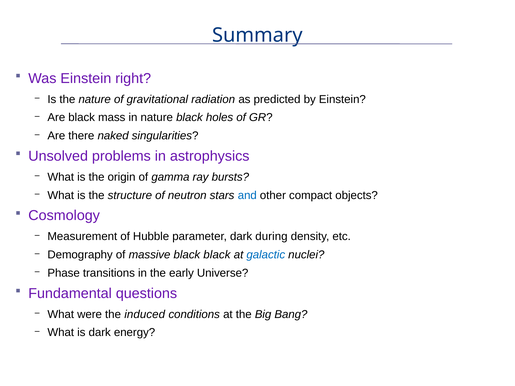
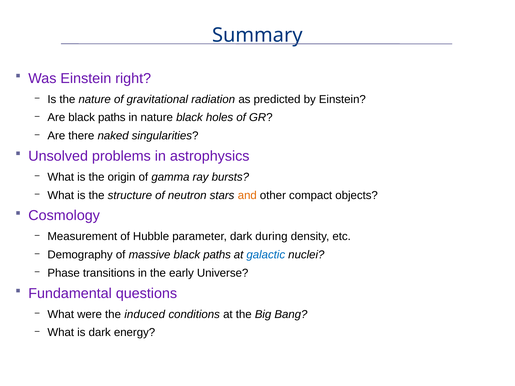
Are black mass: mass -> paths (112, 118)
and colour: blue -> orange (247, 195)
massive black black: black -> paths (217, 255)
